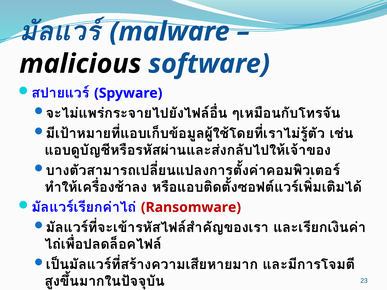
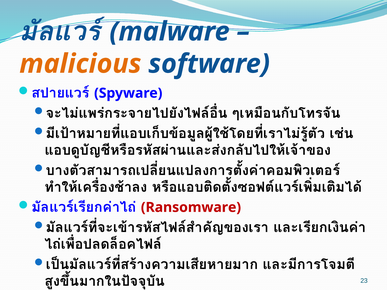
malicious colour: black -> orange (80, 64)
